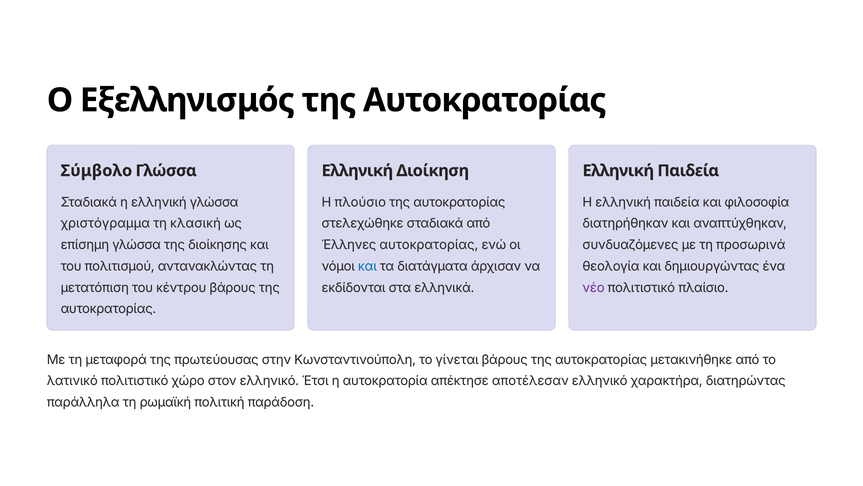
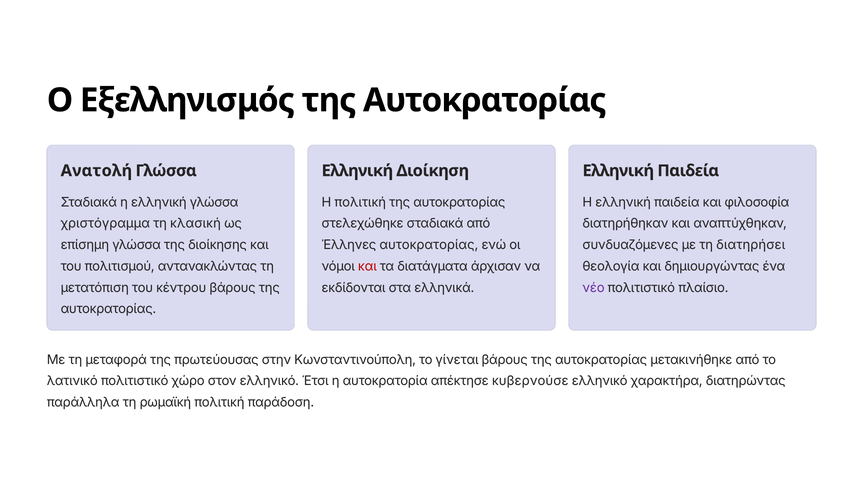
Σύμβολο: Σύμβολο -> Ανατολή (96, 171)
Η πλούσιο: πλούσιο -> πολιτική (360, 202)
προσωρινά: προσωρινά -> διατηρήσει (751, 245)
και colour: blue -> red (367, 266)
αποτέλεσαν: αποτέλεσαν -> κυβερνούσε (530, 381)
